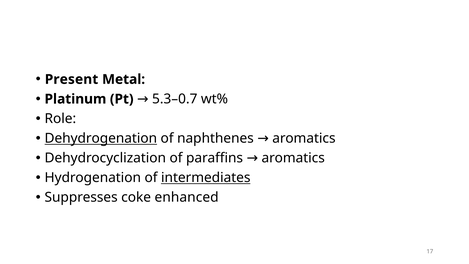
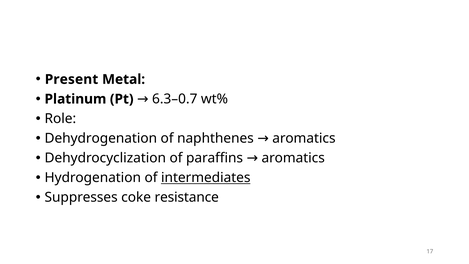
5.3–0.7: 5.3–0.7 -> 6.3–0.7 (175, 99)
Dehydrogenation underline: present -> none (101, 138)
enhanced: enhanced -> resistance (187, 197)
